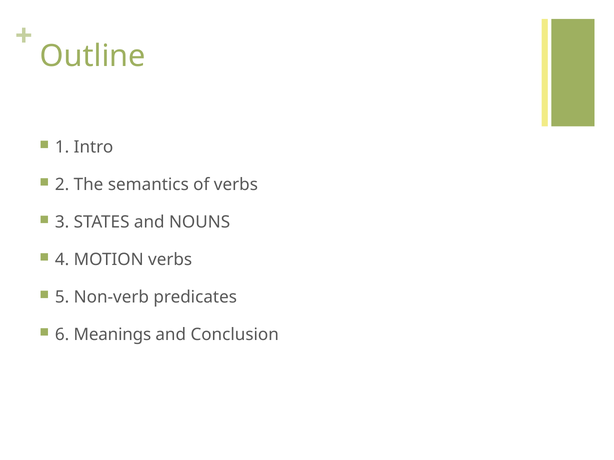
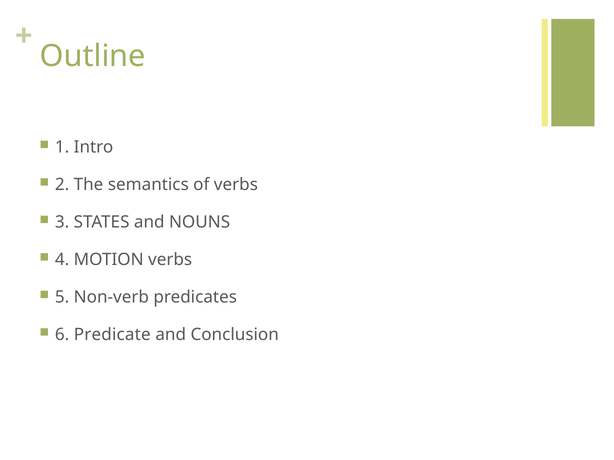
Meanings: Meanings -> Predicate (112, 335)
